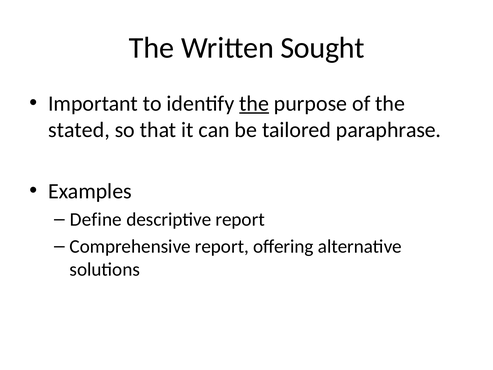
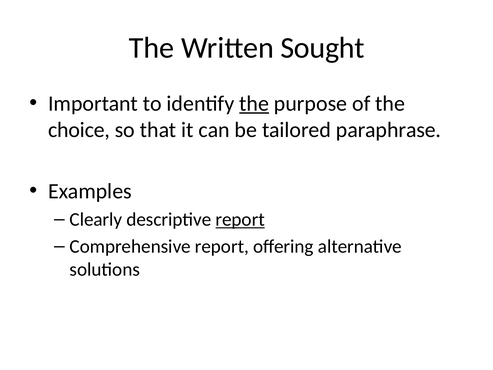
stated: stated -> choice (79, 130)
Define: Define -> Clearly (96, 219)
report underline: none -> present (240, 219)
